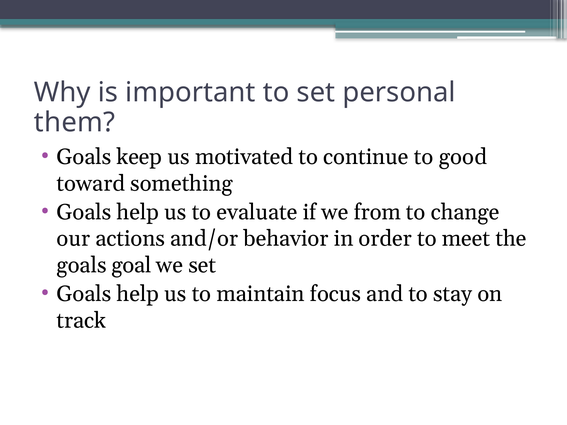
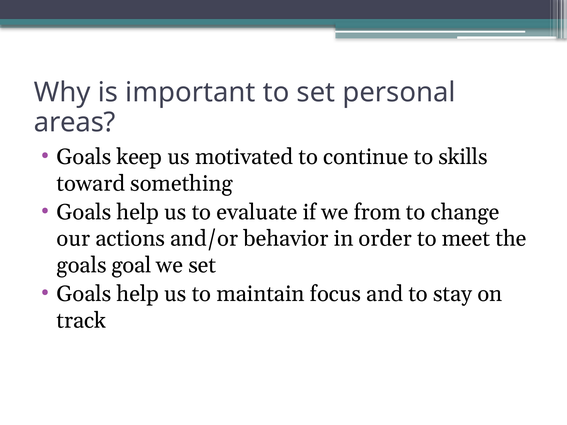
them: them -> areas (75, 122)
good: good -> skills (463, 157)
